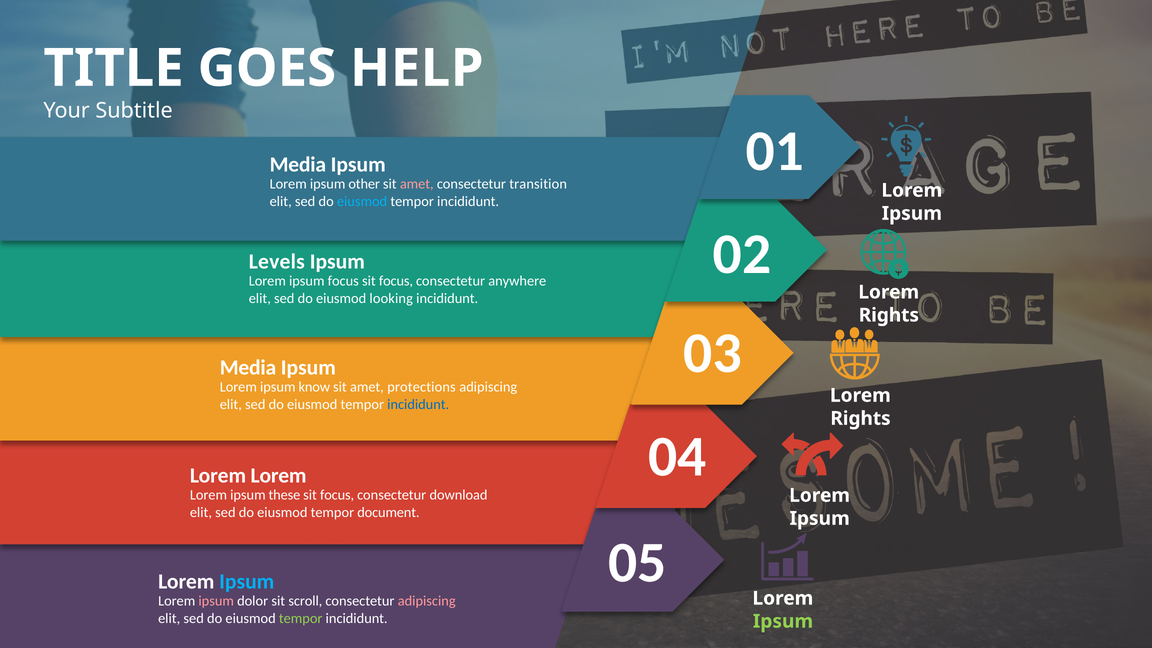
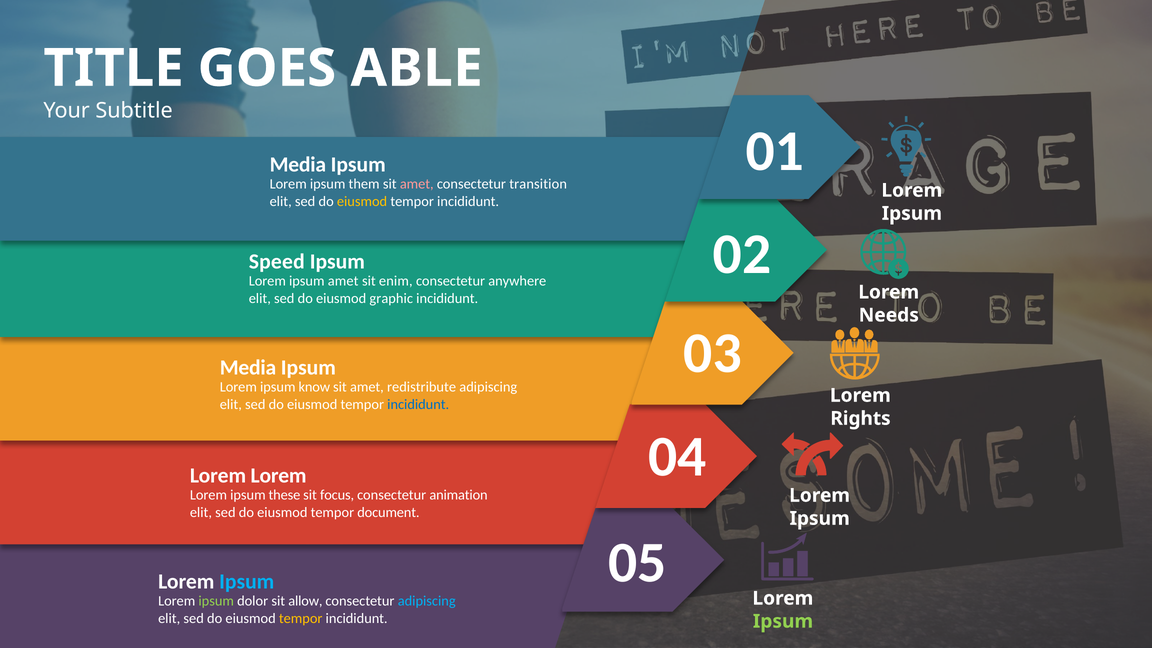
HELP: HELP -> ABLE (417, 68)
other: other -> them (364, 184)
eiusmod colour: light blue -> yellow (362, 201)
Levels: Levels -> Speed (277, 262)
ipsum focus: focus -> amet (343, 281)
focus: focus -> enim (396, 281)
looking: looking -> graphic (391, 298)
Rights: Rights -> Needs (889, 315)
protections: protections -> redistribute (422, 387)
download: download -> animation (459, 495)
ipsum colour: pink -> light green (216, 601)
scroll: scroll -> allow (305, 601)
adipiscing colour: pink -> light blue (427, 601)
tempor colour: light green -> yellow (301, 618)
